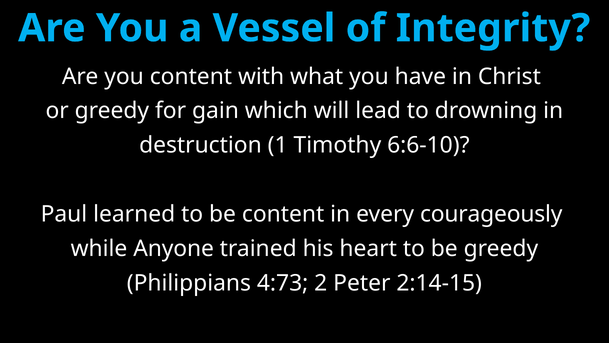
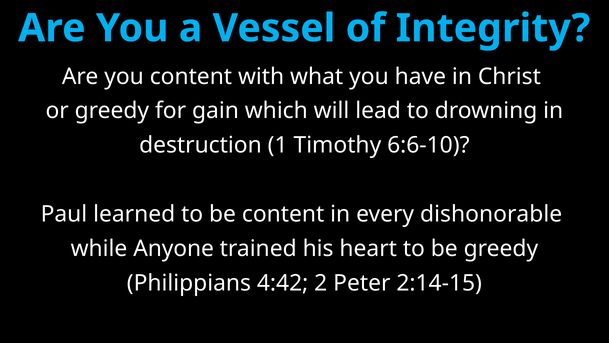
courageously: courageously -> dishonorable (491, 214)
4:73: 4:73 -> 4:42 (283, 283)
